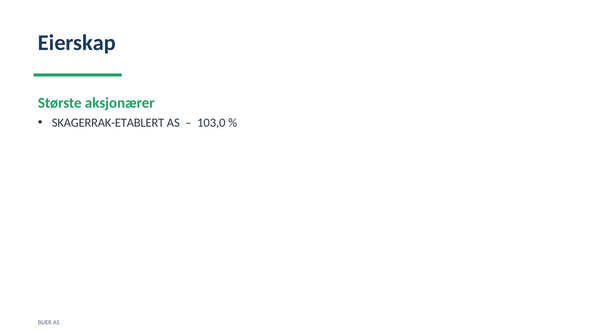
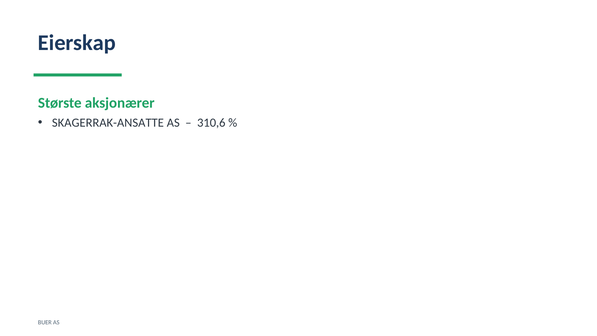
SKAGERRAK-ETABLERT: SKAGERRAK-ETABLERT -> SKAGERRAK-ANSATTE (108, 123)
103,0: 103,0 -> 310,6 (211, 123)
